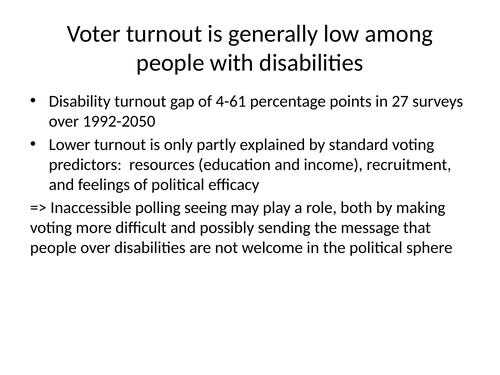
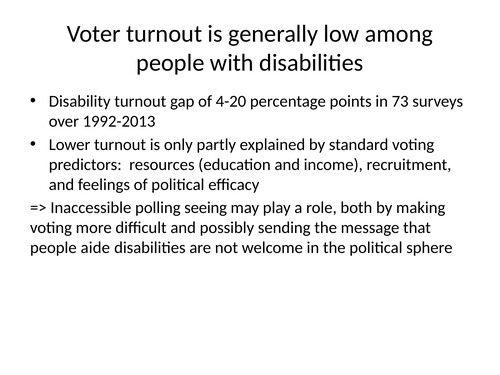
4-61: 4-61 -> 4-20 (231, 101)
27: 27 -> 73 (400, 101)
1992-2050: 1992-2050 -> 1992-2013 (119, 121)
people over: over -> aide (95, 248)
